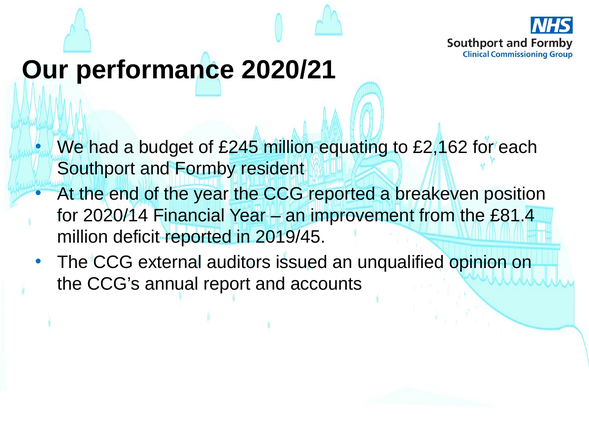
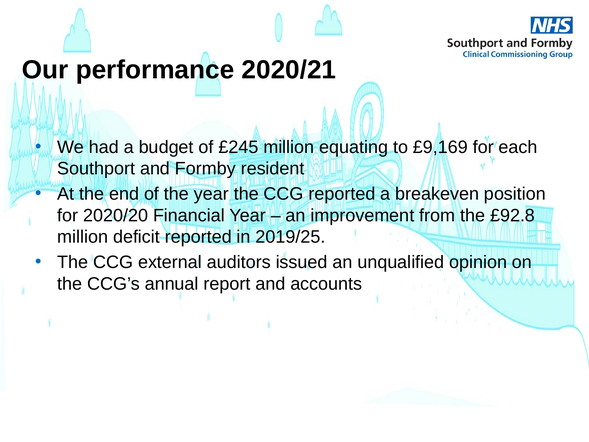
£2,162: £2,162 -> £9,169 (440, 147)
2020/14: 2020/14 -> 2020/20 (116, 215)
£81.4: £81.4 -> £92.8 (513, 215)
2019/45: 2019/45 -> 2019/25 (291, 237)
